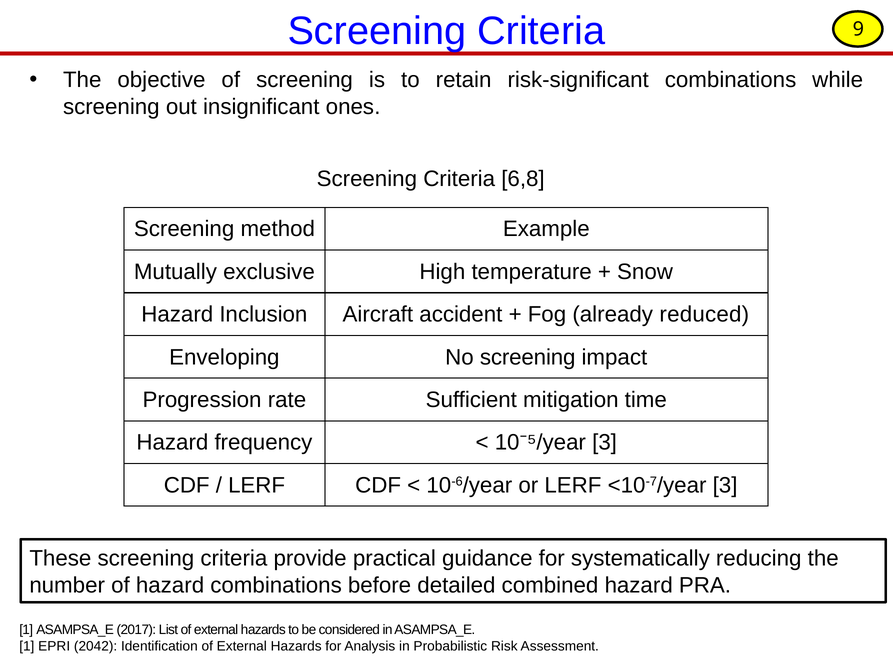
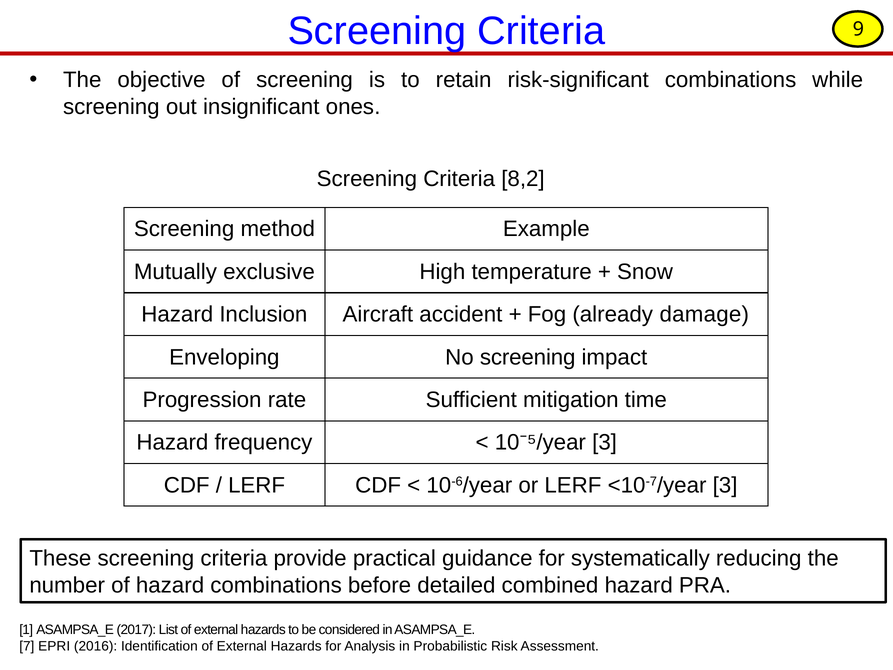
6,8: 6,8 -> 8,2 (523, 179)
reduced: reduced -> damage (704, 314)
1: 1 -> 7 (27, 646)
2042: 2042 -> 2016 (96, 646)
